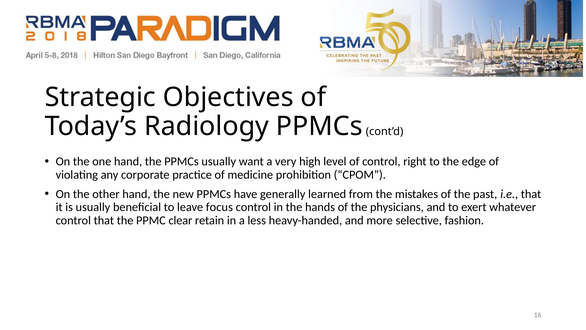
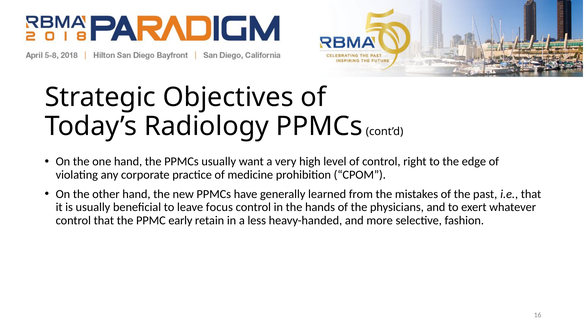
clear: clear -> early (180, 220)
